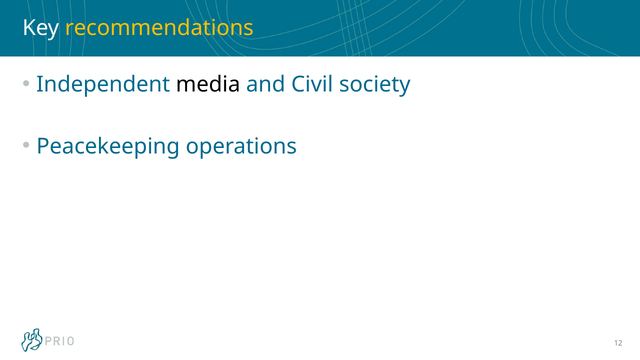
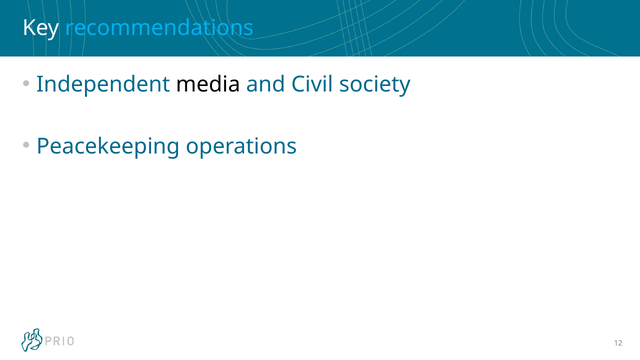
recommendations colour: yellow -> light blue (159, 28)
